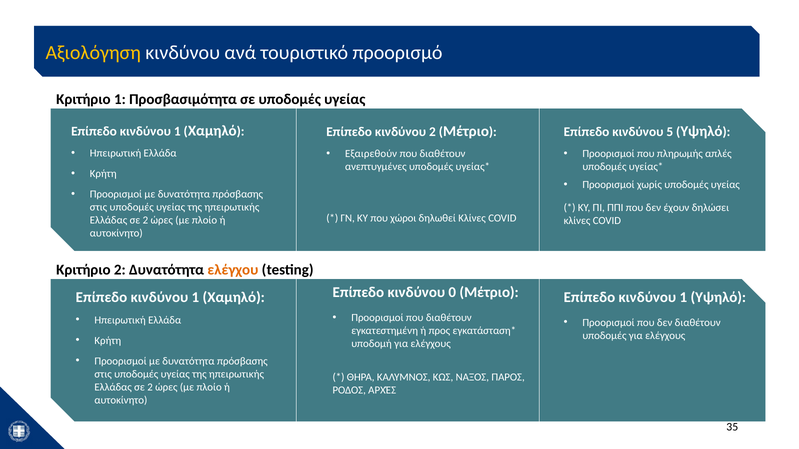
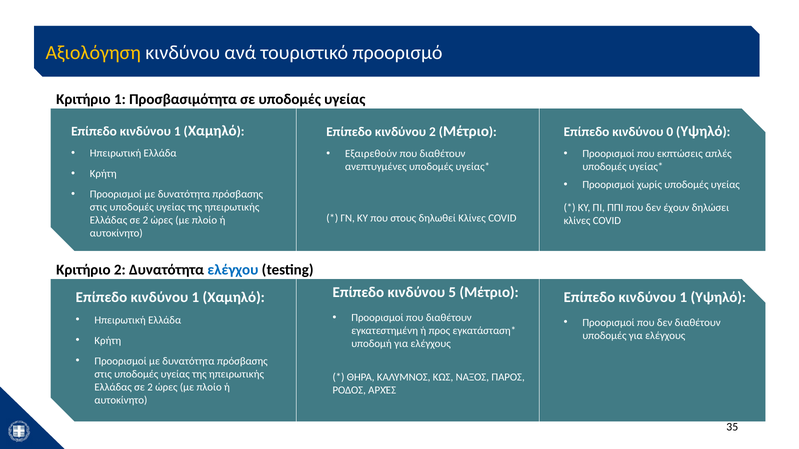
5: 5 -> 0 (670, 132)
πληρωμής: πληρωμής -> εκπτώσεις (680, 154)
χώροι: χώροι -> στους (403, 219)
ελέγχου colour: orange -> blue (233, 270)
0: 0 -> 5 (452, 293)
